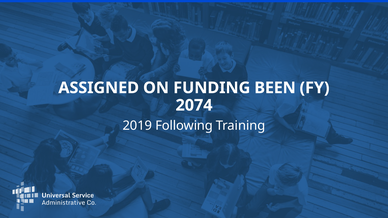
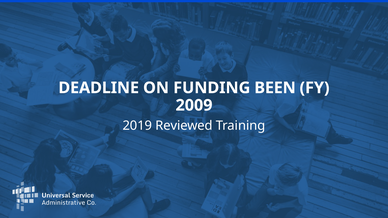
ASSIGNED: ASSIGNED -> DEADLINE (99, 88)
2074: 2074 -> 2009 (194, 105)
Following: Following -> Reviewed (184, 126)
